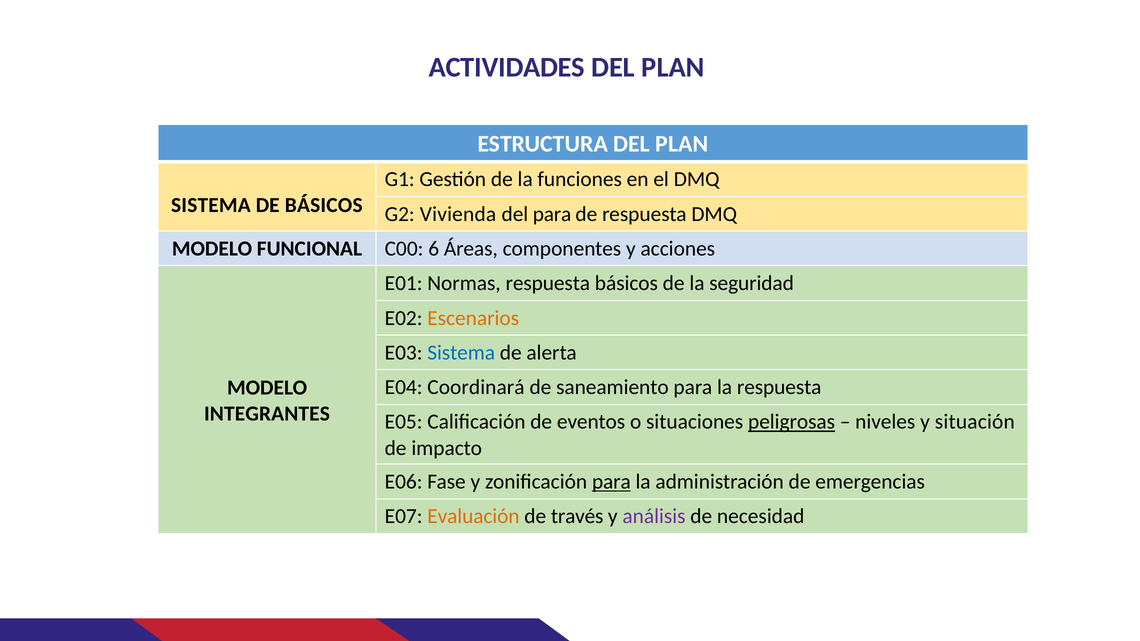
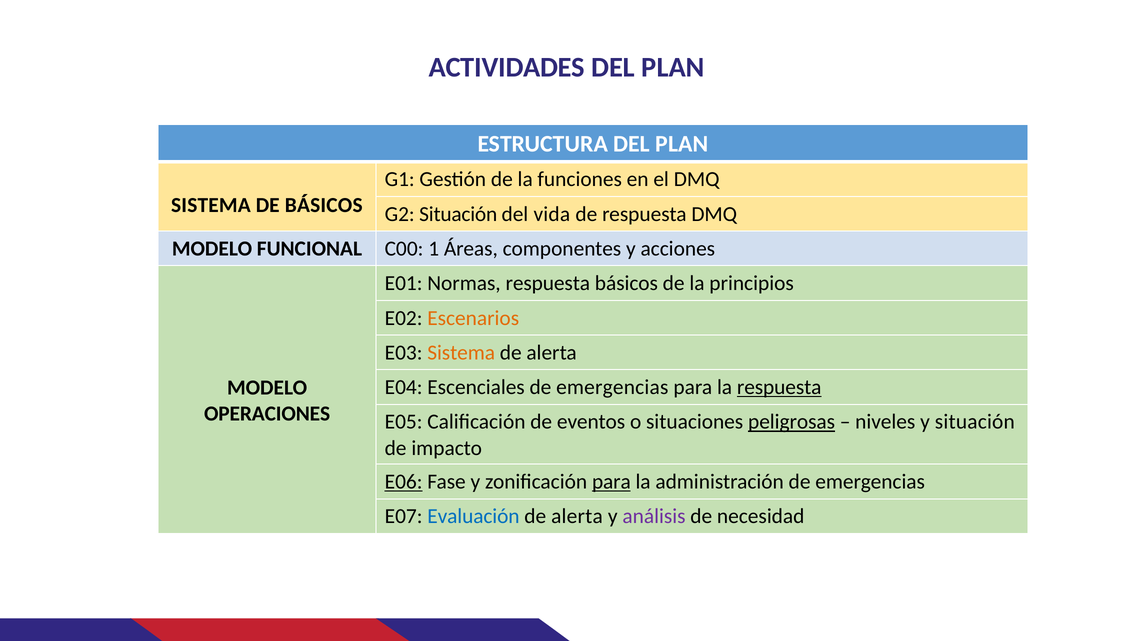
G2 Vivienda: Vivienda -> Situación (458, 214)
del para: para -> vida (552, 214)
6: 6 -> 1 (434, 249)
seguridad: seguridad -> principios (752, 283)
Sistema colour: blue -> orange (461, 353)
Coordinará: Coordinará -> Escenciales (476, 387)
saneamiento: saneamiento -> emergencias (612, 387)
respuesta underline: none -> present (779, 387)
INTEGRANTES: INTEGRANTES -> OPERACIONES (267, 414)
E06 underline: none -> present (404, 482)
Evaluación colour: orange -> blue (473, 517)
través: través -> alerta (577, 517)
